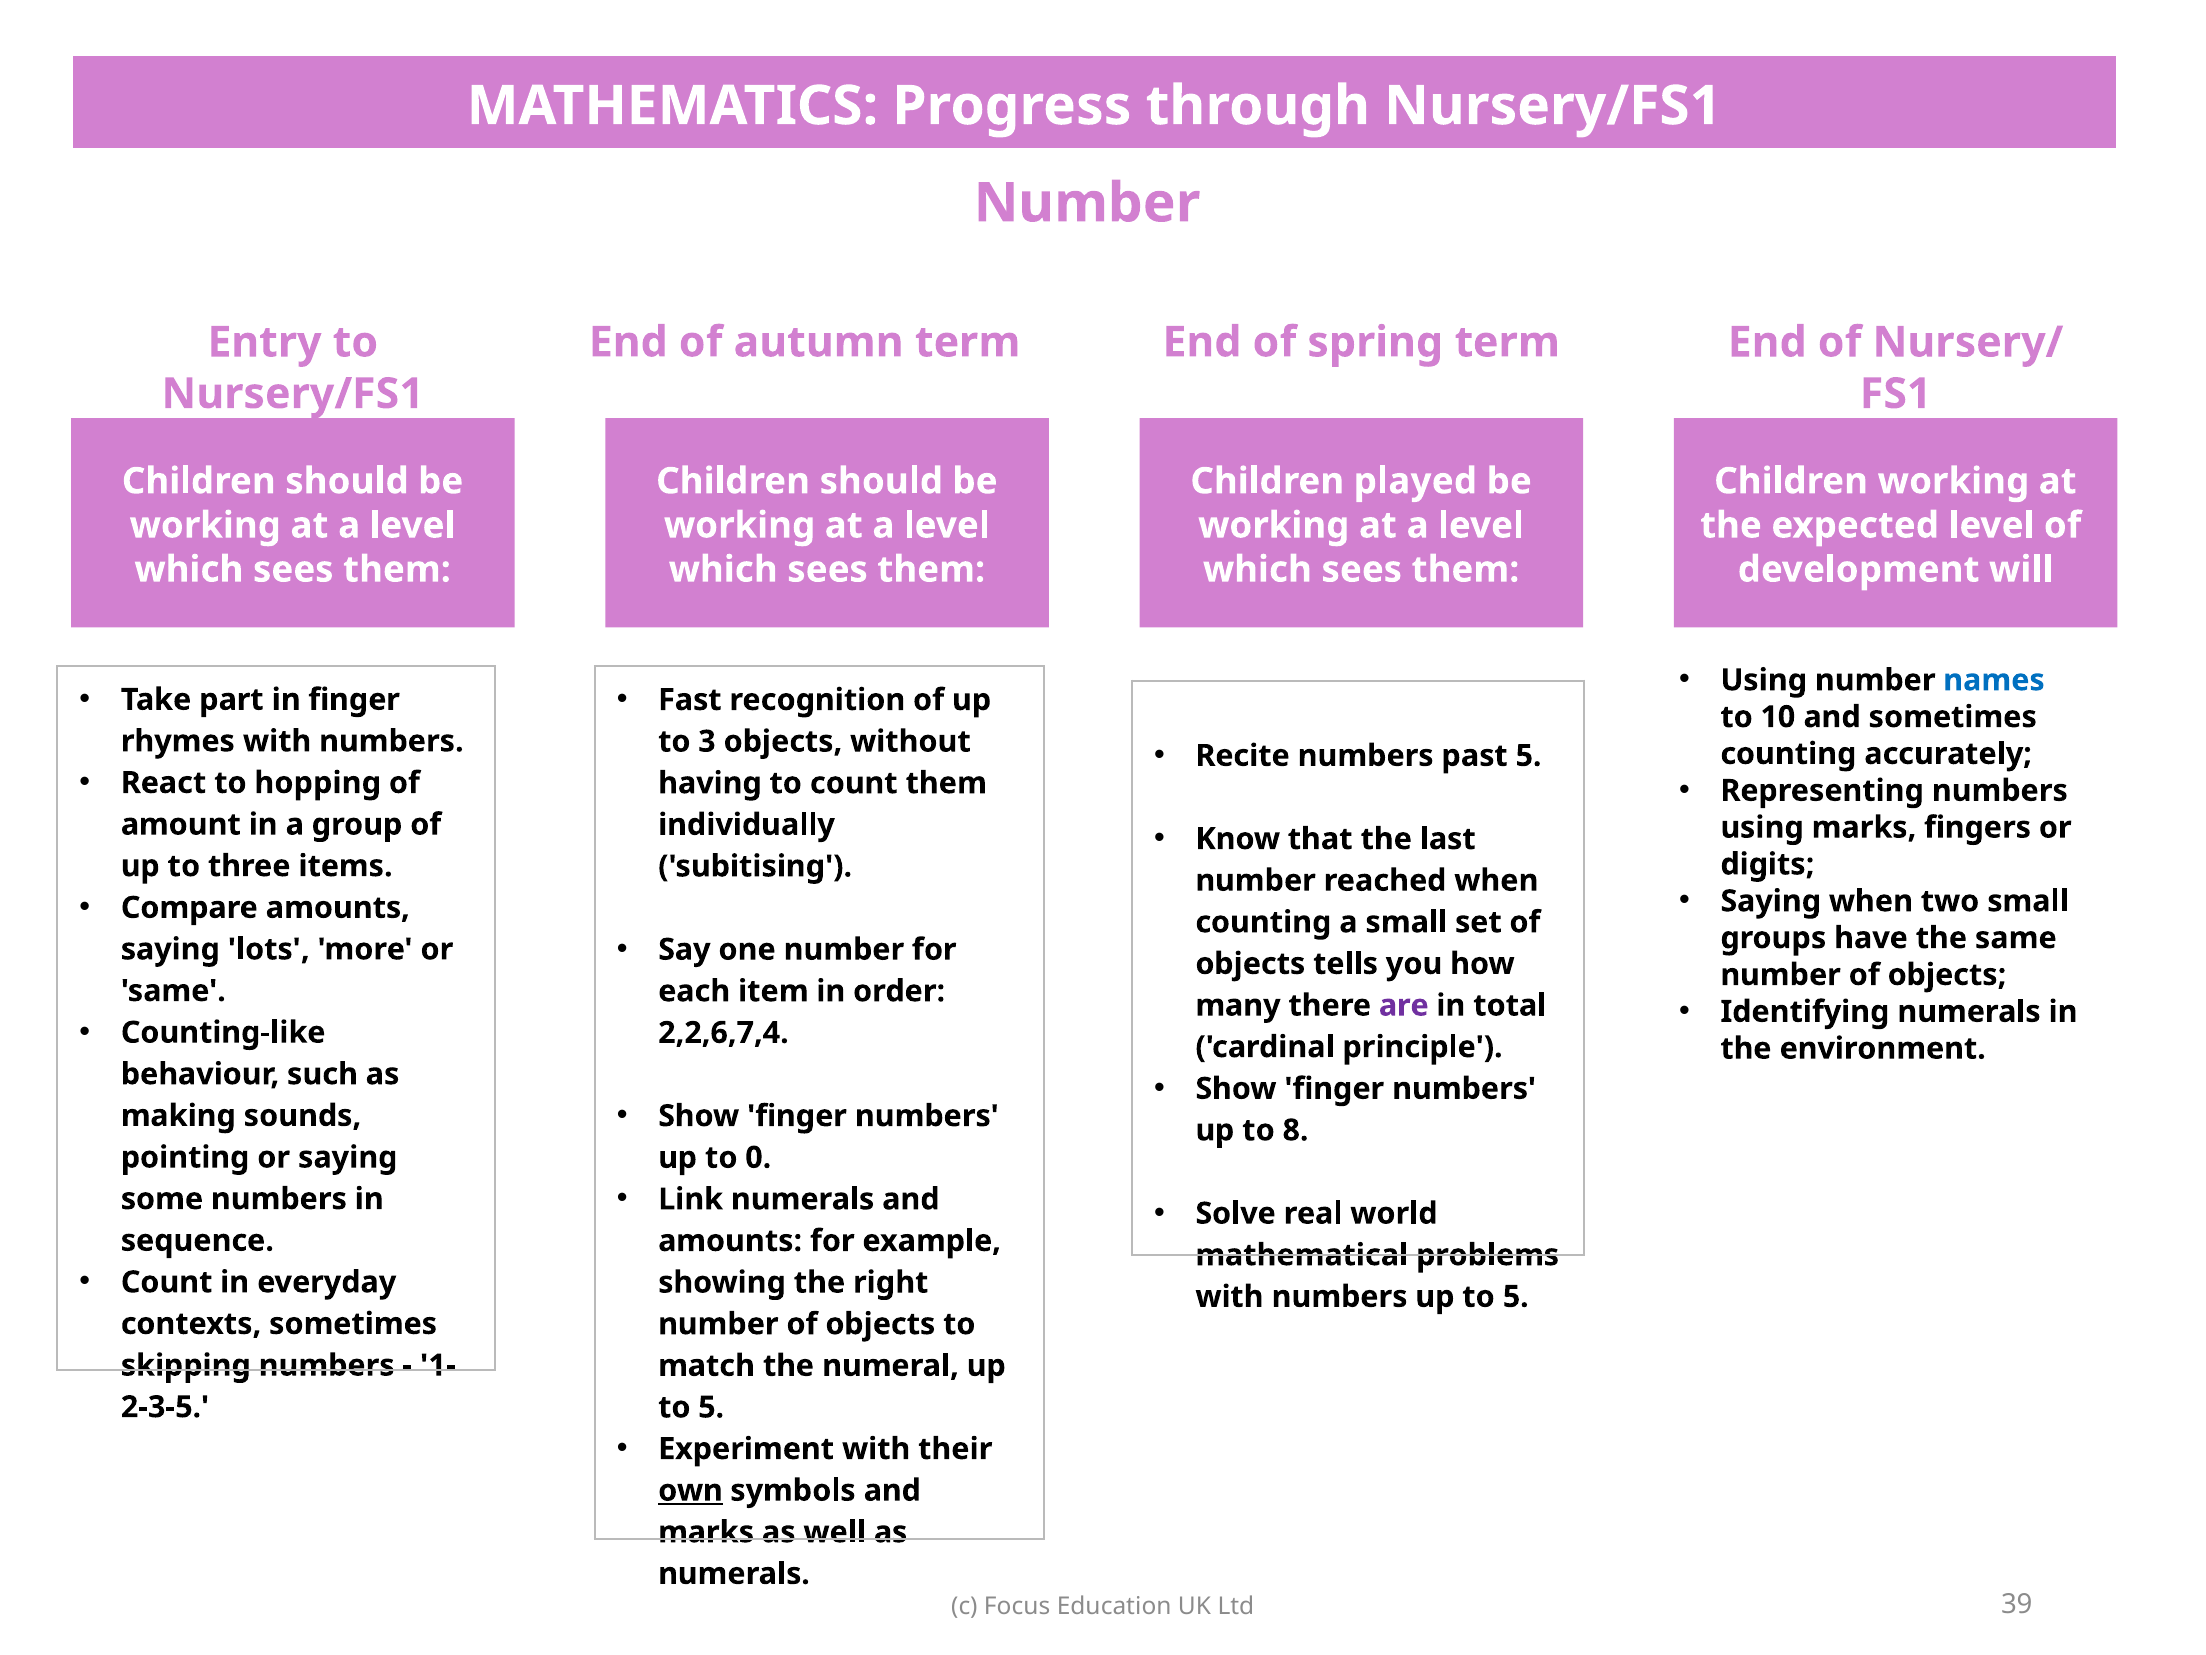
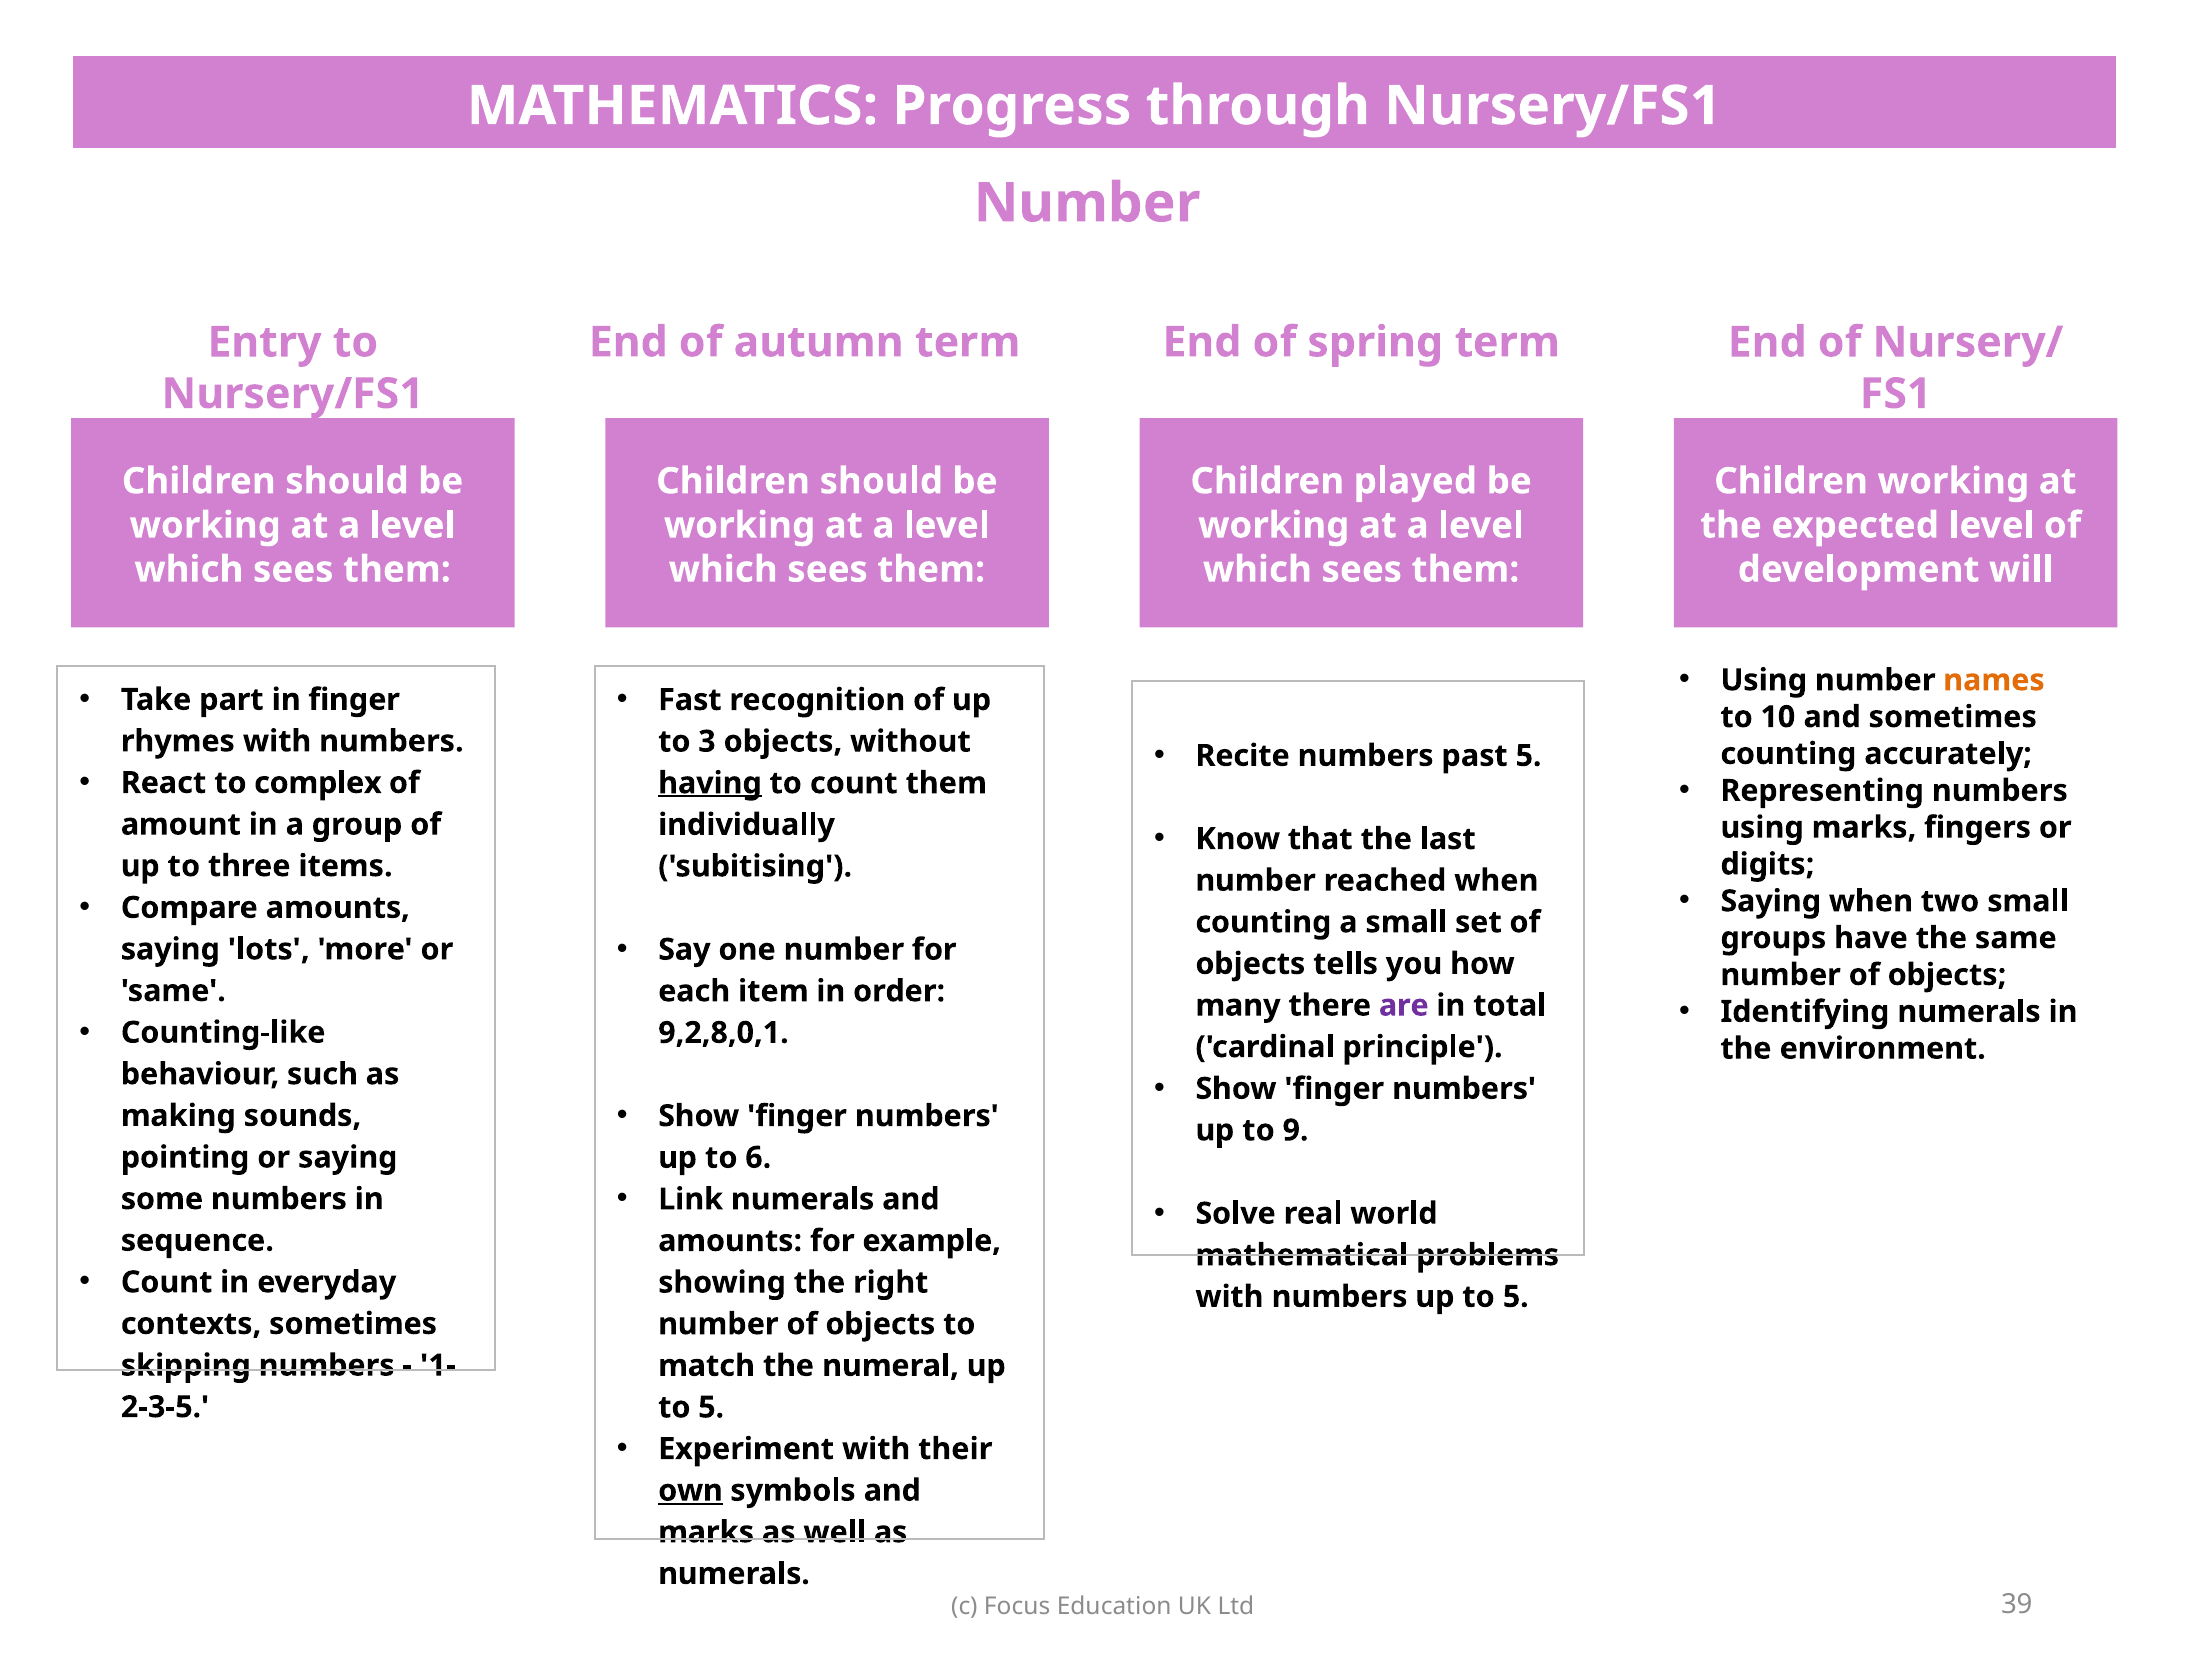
names colour: blue -> orange (1994, 680)
hopping: hopping -> complex (318, 783)
having underline: none -> present (710, 783)
2,2,6,7,4: 2,2,6,7,4 -> 9,2,8,0,1 (723, 1033)
8: 8 -> 9 (1295, 1130)
0: 0 -> 6 (758, 1157)
